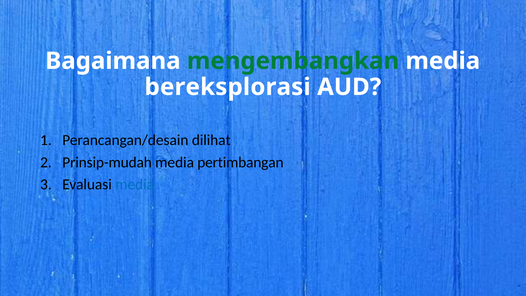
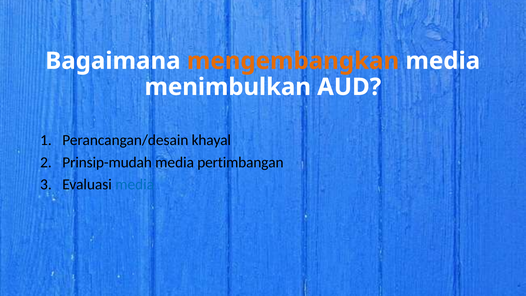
mengembangkan colour: green -> orange (293, 61)
bereksplorasi: bereksplorasi -> menimbulkan (228, 87)
dilihat: dilihat -> khayal (211, 140)
